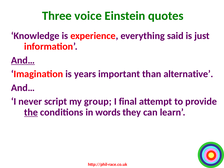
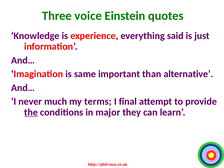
And… underline: present -> none (23, 60)
years: years -> same (85, 74)
script: script -> much (56, 102)
group: group -> terms (98, 102)
words: words -> major (108, 112)
